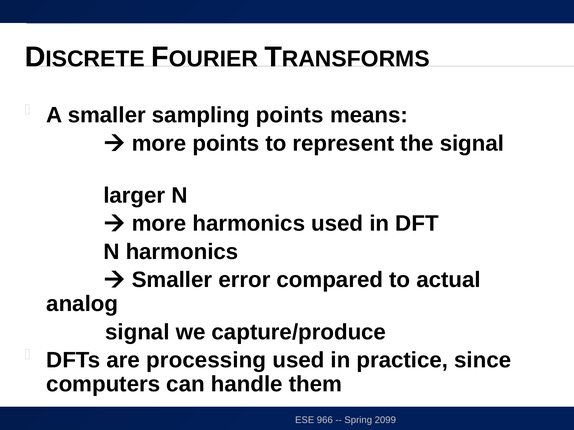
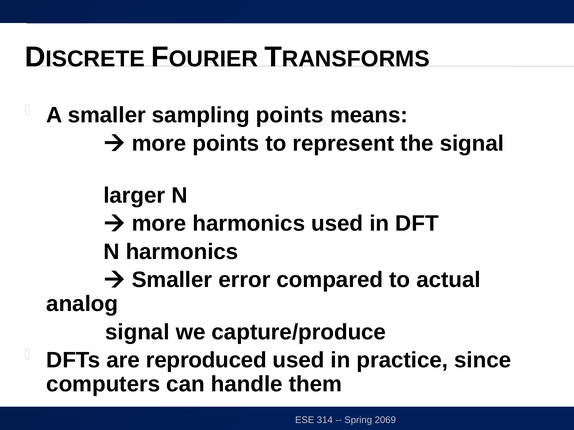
processing: processing -> reproduced (206, 361)
966: 966 -> 314 (325, 420)
2099: 2099 -> 2069 (385, 420)
